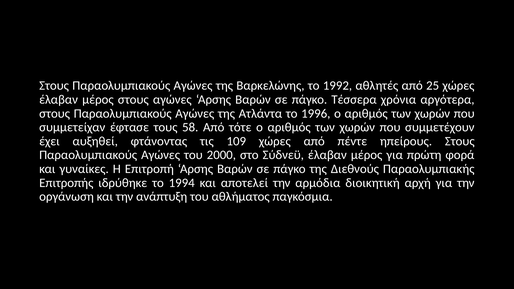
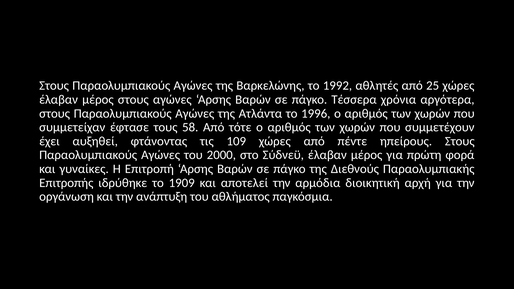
1994: 1994 -> 1909 (182, 183)
